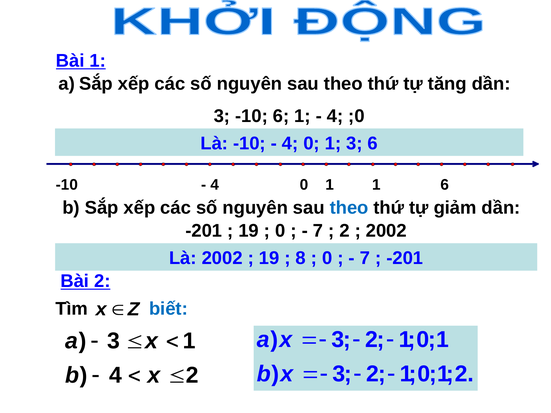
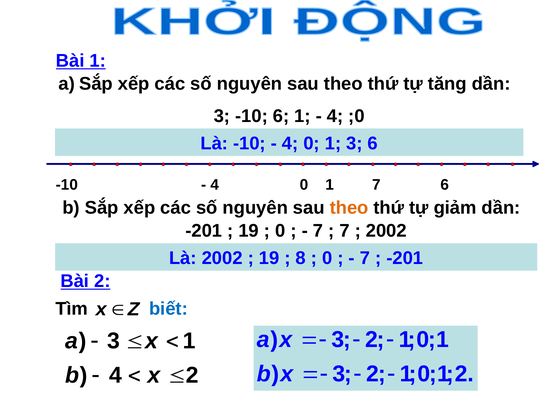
1 1: 1 -> 7 (377, 185)
theo colour: blue -> orange (349, 208)
2: 2 -> 7 (345, 231)
